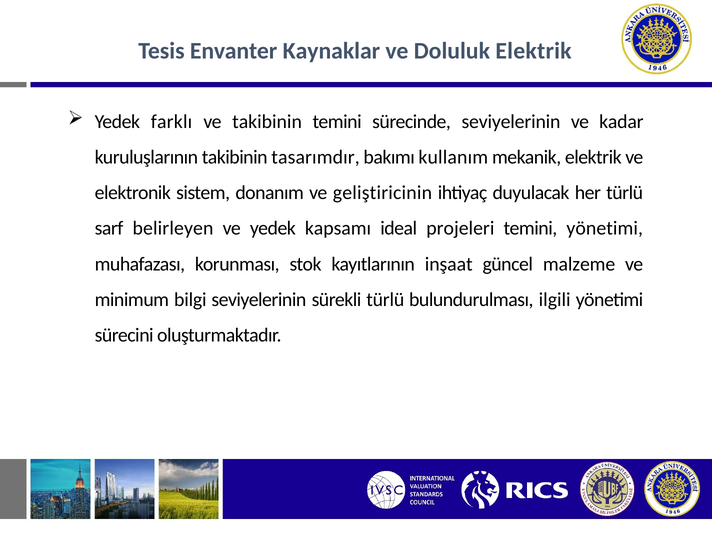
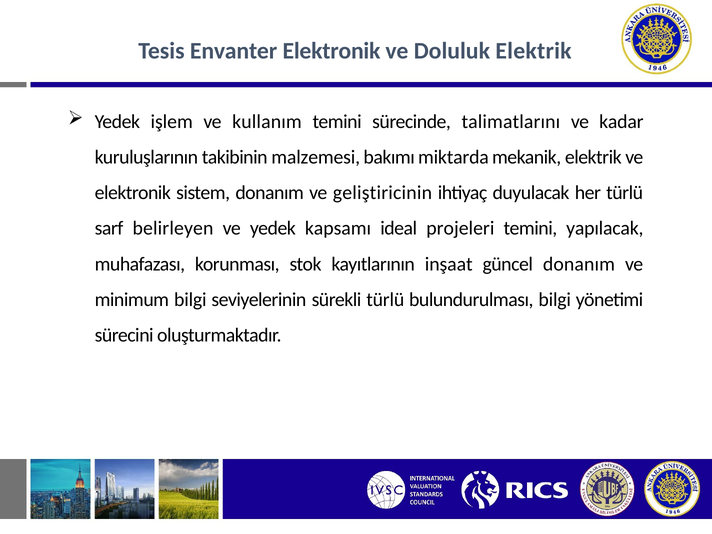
Envanter Kaynaklar: Kaynaklar -> Elektronik (332, 51)
farklı: farklı -> işlem (172, 122)
ve takibinin: takibinin -> kullanım (267, 122)
sürecinde seviyelerinin: seviyelerinin -> talimatlarını (511, 122)
tasarımdır: tasarımdır -> malzemesi (316, 157)
kullanım: kullanım -> miktarda (453, 157)
temini yönetimi: yönetimi -> yapılacak (605, 228)
güncel malzeme: malzeme -> donanım (579, 264)
bulundurulması ilgili: ilgili -> bilgi (555, 300)
